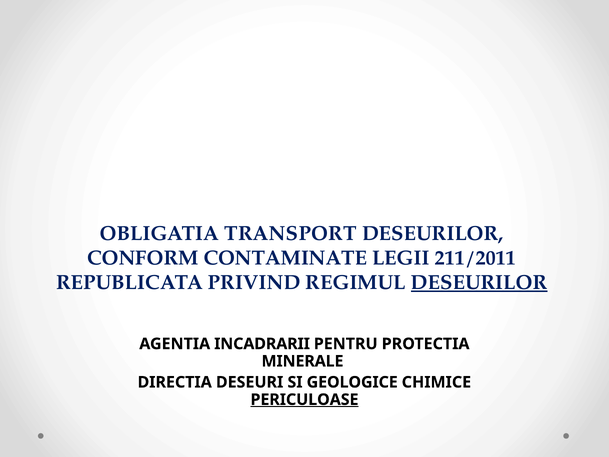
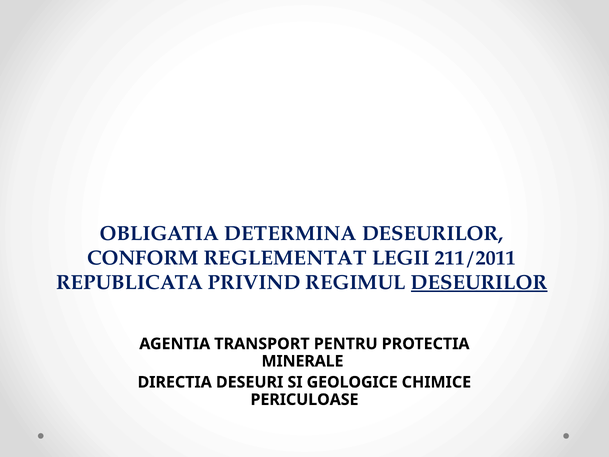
TRANSPORT: TRANSPORT -> DETERMINA (291, 234)
CONTAMINATE: CONTAMINATE -> REGLEMENTAT (285, 258)
INCADRARII: INCADRARII -> TRANSPORT (262, 344)
PERICULOASE underline: present -> none (305, 399)
